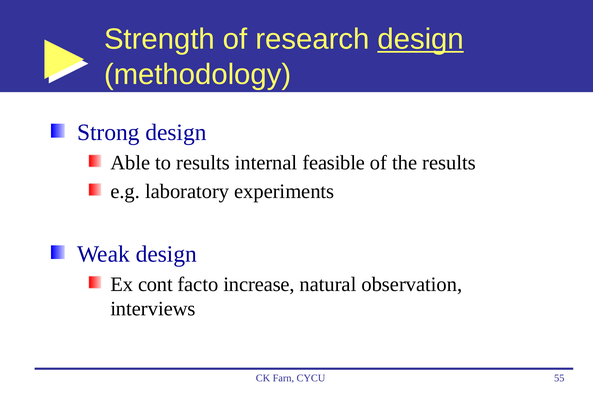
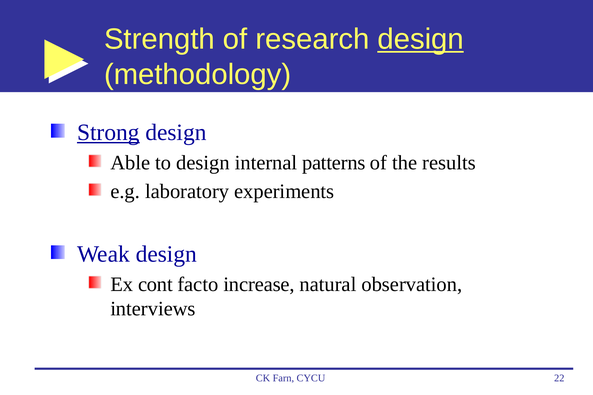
Strong underline: none -> present (108, 133)
to results: results -> design (203, 163)
feasible: feasible -> patterns (334, 163)
55: 55 -> 22 (559, 378)
